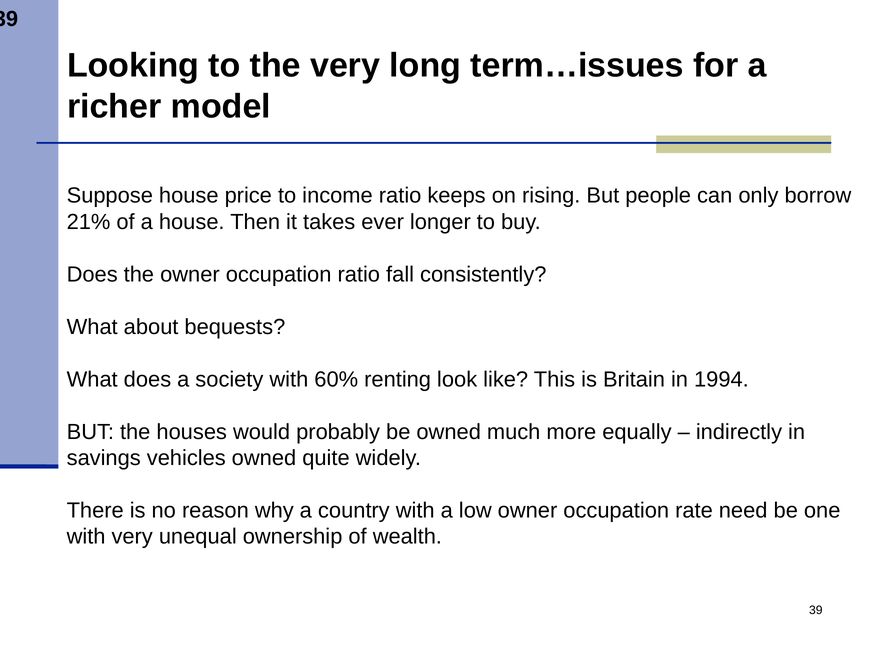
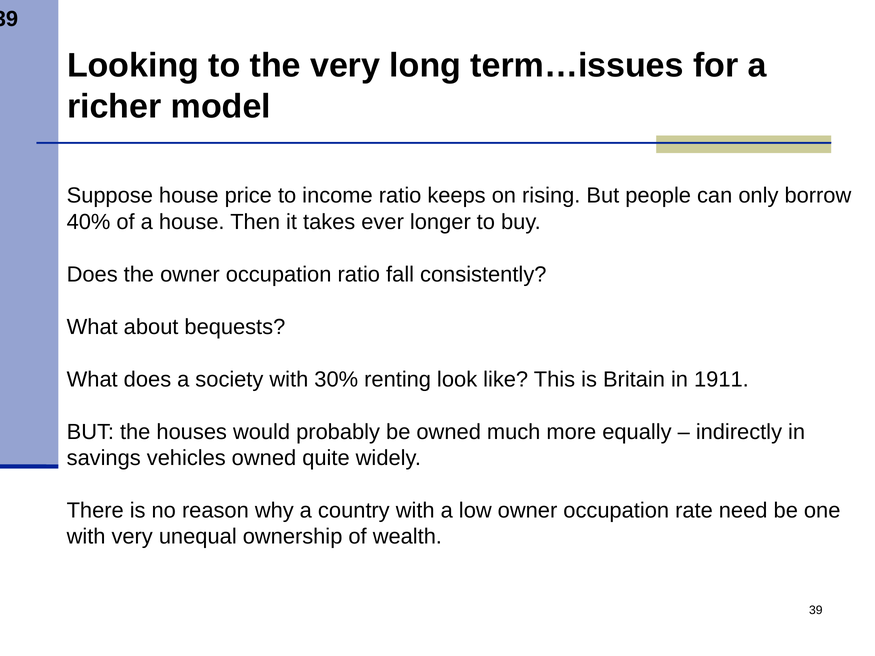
21%: 21% -> 40% (89, 222)
60%: 60% -> 30% (336, 379)
1994: 1994 -> 1911 (721, 379)
